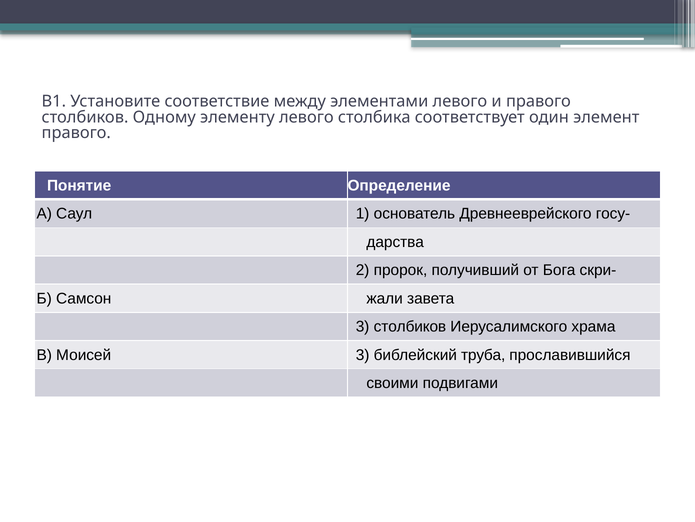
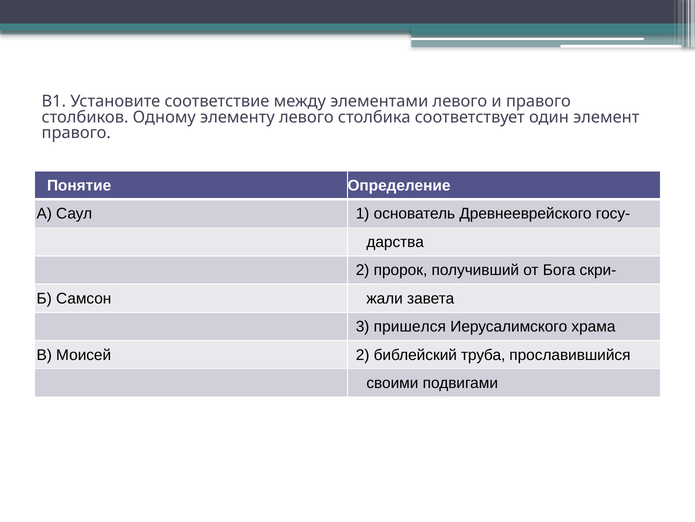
3 столбиков: столбиков -> пришелся (410, 326)
Моисей 3: 3 -> 2 (363, 354)
